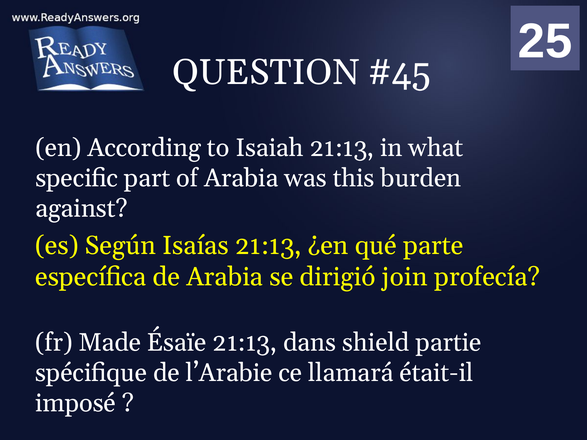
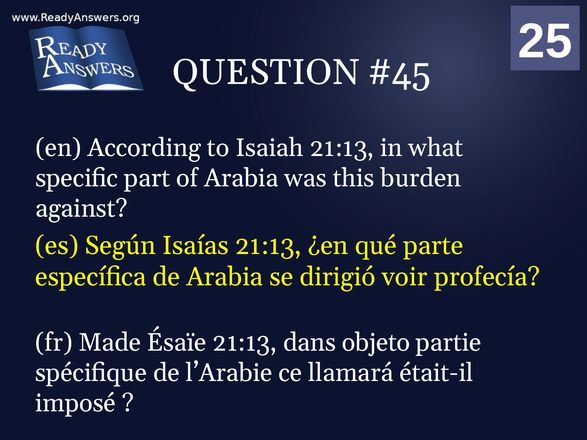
join: join -> voir (405, 277)
shield: shield -> objeto (376, 343)
